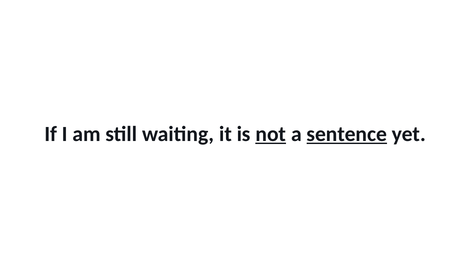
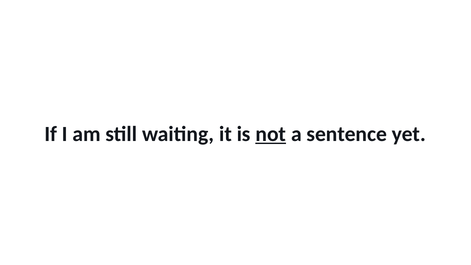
sentence underline: present -> none (347, 134)
